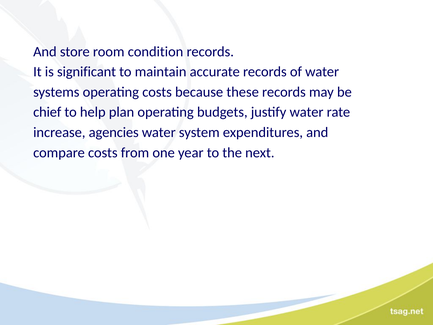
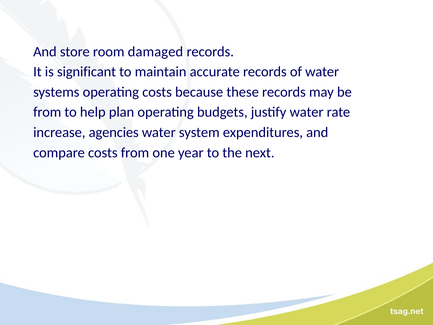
condition: condition -> damaged (155, 52)
chief: chief -> from (47, 112)
